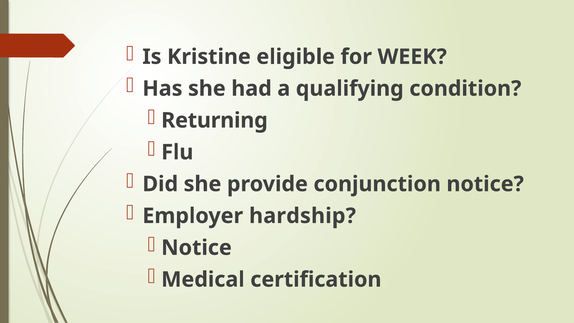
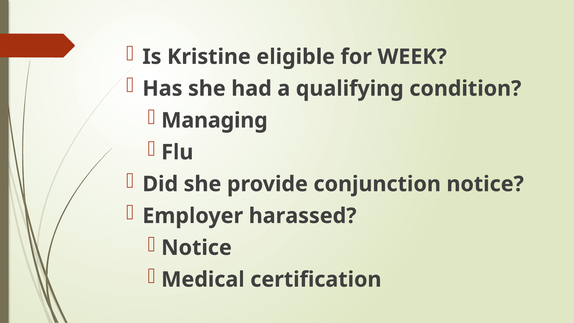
Returning: Returning -> Managing (214, 120)
hardship: hardship -> harassed (303, 216)
